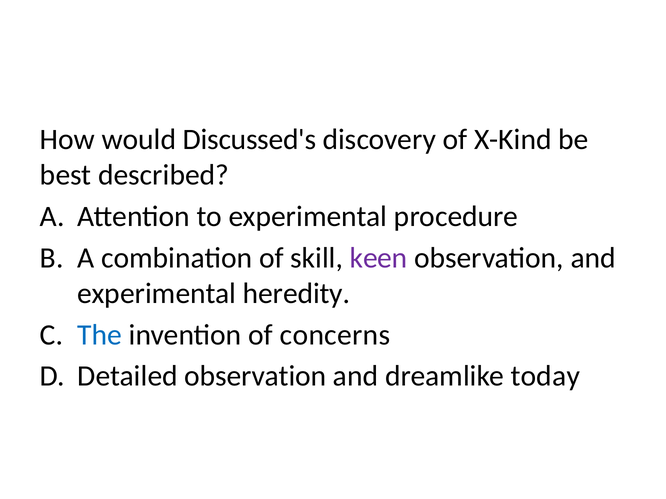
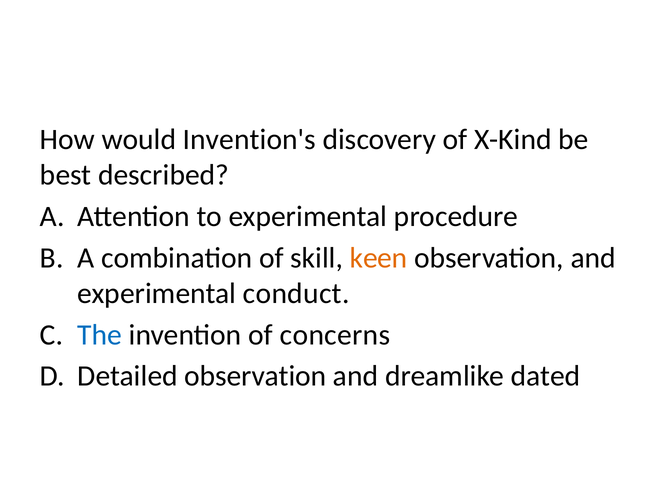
Discussed's: Discussed's -> Invention's (249, 140)
keen colour: purple -> orange (379, 258)
heredity: heredity -> conduct (296, 294)
today: today -> dated (545, 377)
